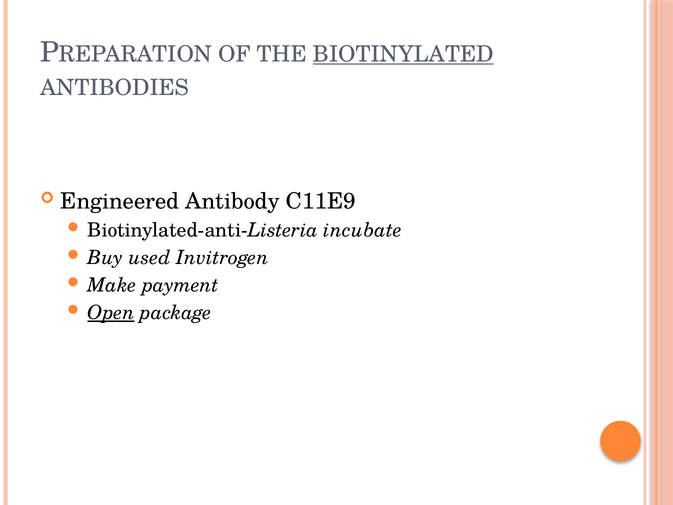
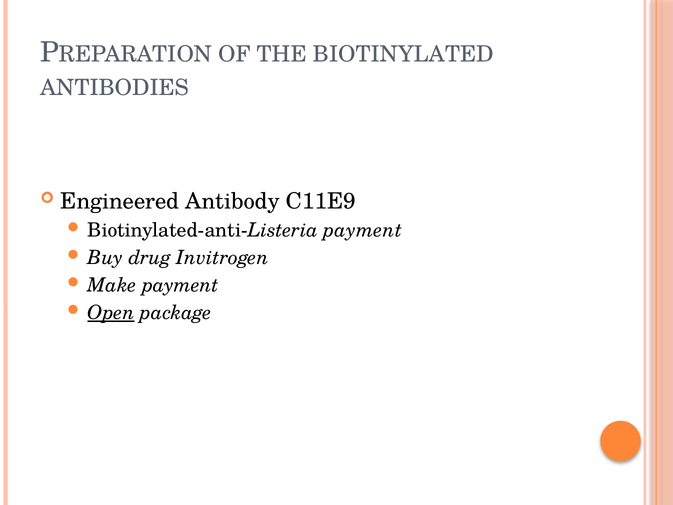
BIOTINYLATED underline: present -> none (403, 54)
Biotinylated-anti-Listeria incubate: incubate -> payment (363, 230)
used: used -> drug (150, 258)
